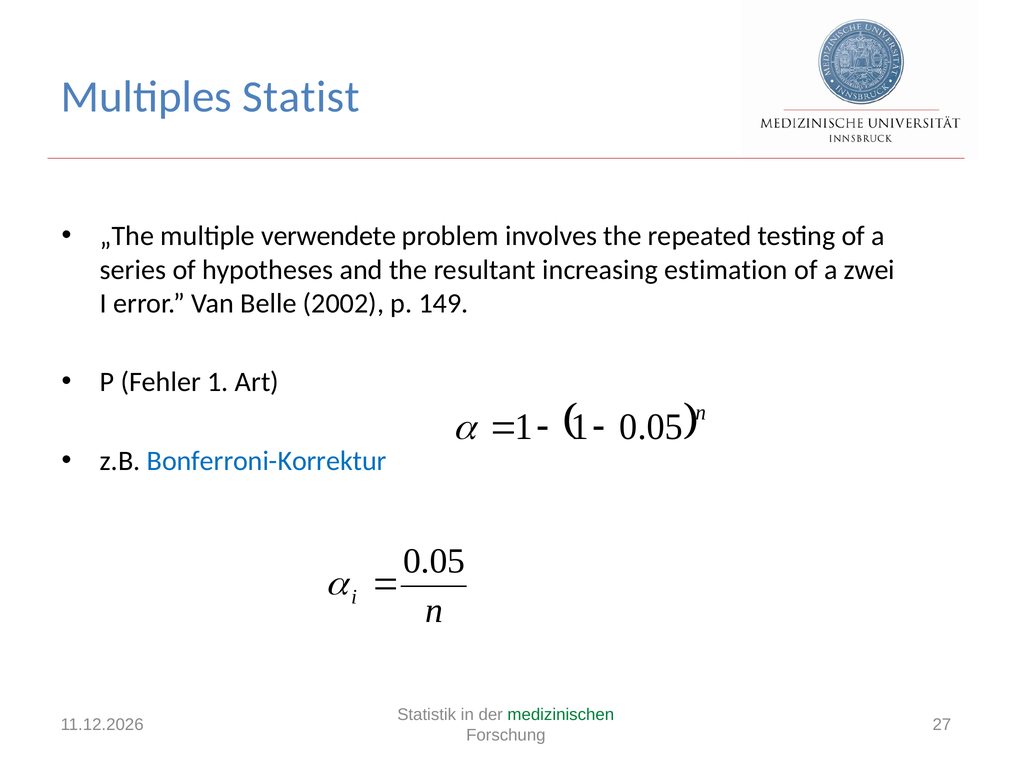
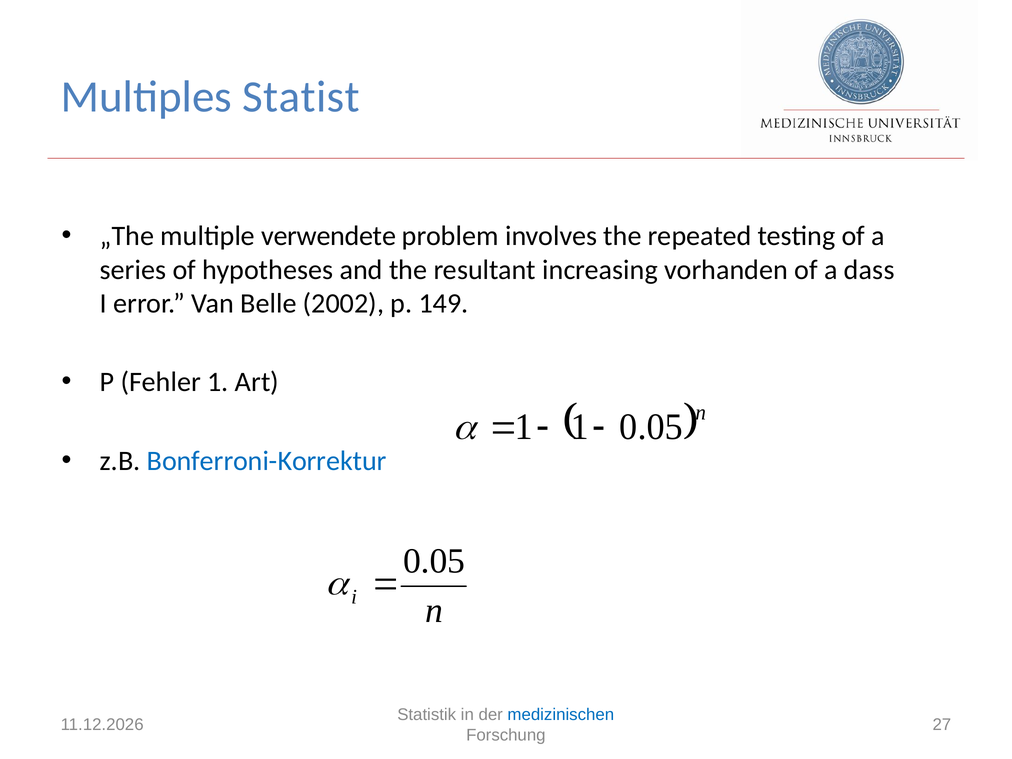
estimation: estimation -> vorhanden (726, 270)
zwei: zwei -> dass (869, 270)
medizinischen colour: green -> blue (561, 715)
